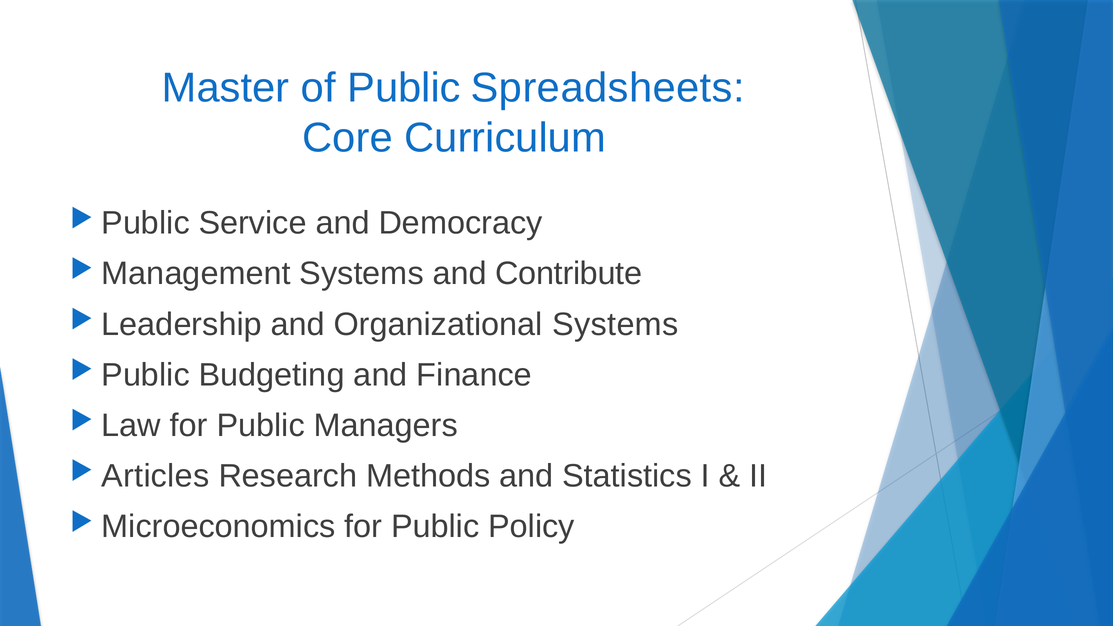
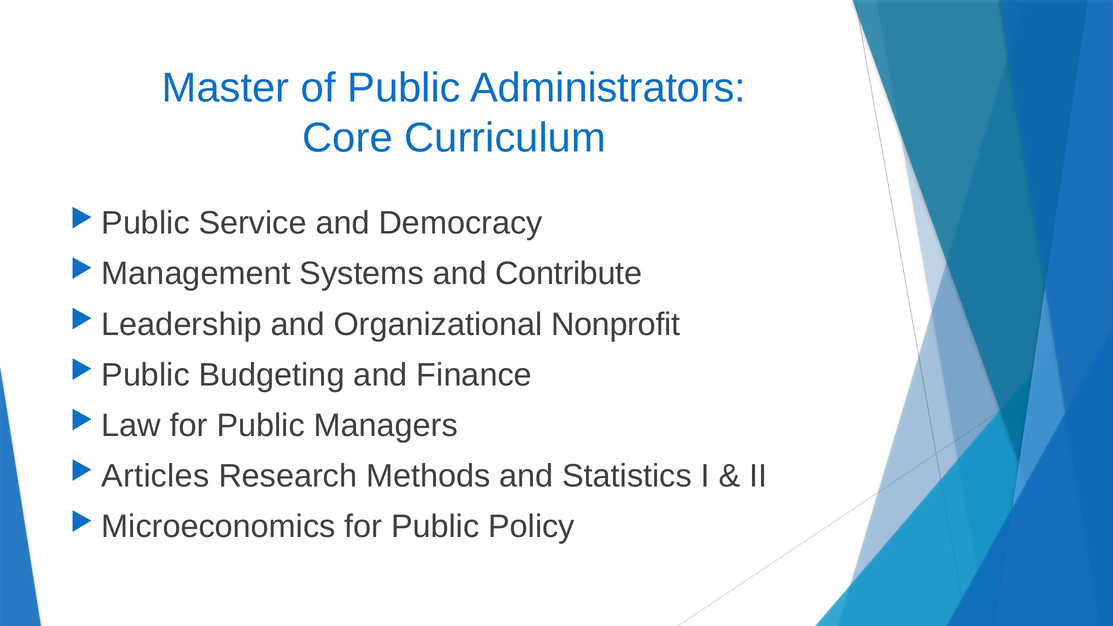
Spreadsheets: Spreadsheets -> Administrators (608, 88)
Organizational Systems: Systems -> Nonprofit (616, 324)
